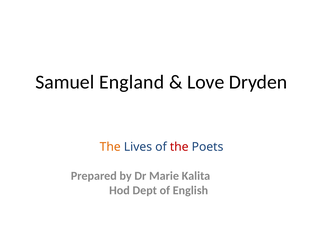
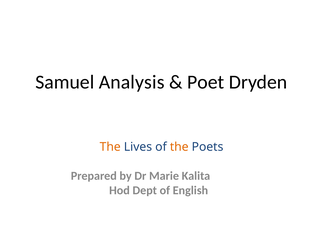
England: England -> Analysis (132, 82)
Love: Love -> Poet (206, 82)
the colour: red -> orange (179, 147)
